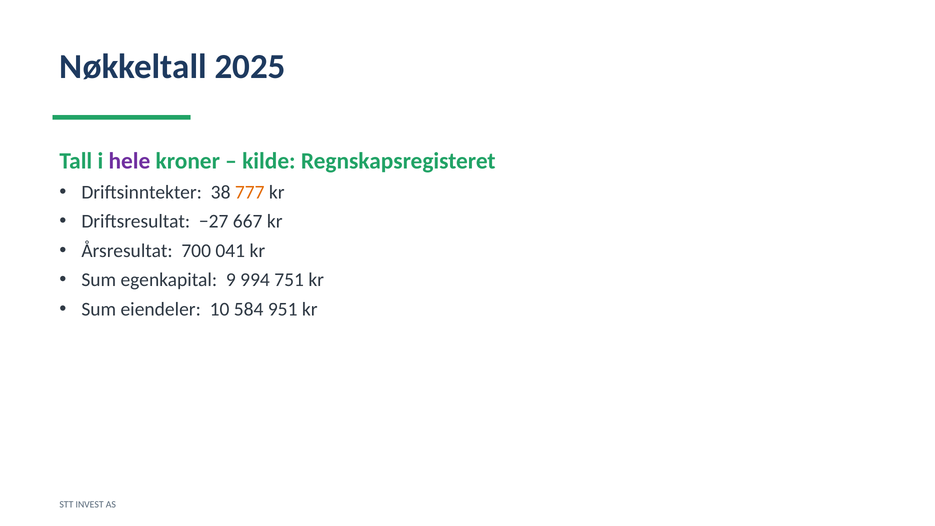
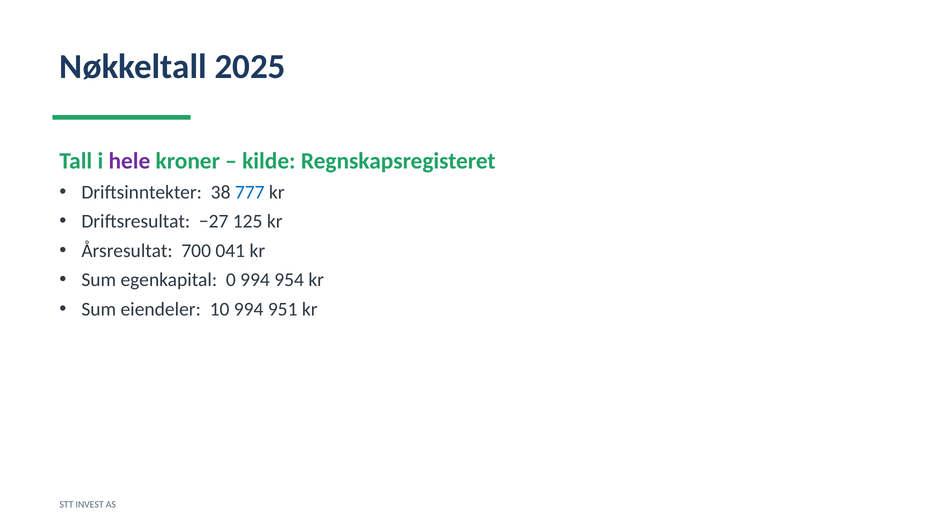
777 colour: orange -> blue (250, 192)
667: 667 -> 125 (248, 221)
9: 9 -> 0 (231, 280)
751: 751 -> 954 (289, 280)
10 584: 584 -> 994 (249, 309)
